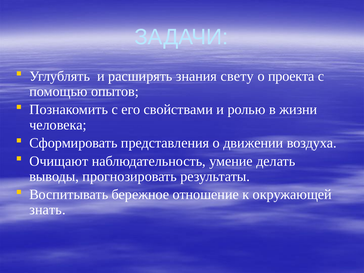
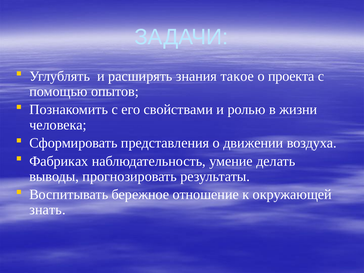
свету: свету -> такое (237, 76)
Очищают: Очищают -> Фабриках (59, 161)
